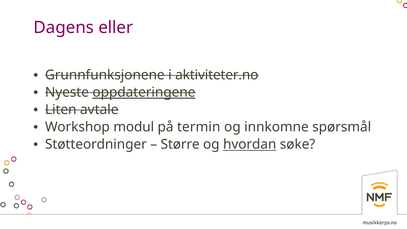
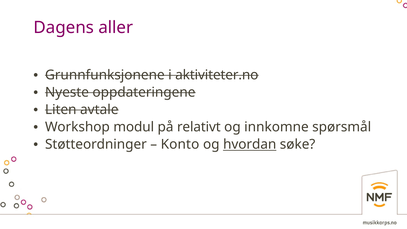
eller: eller -> aller (116, 28)
oppdateringene underline: present -> none (144, 92)
termin: termin -> relativt (199, 127)
Større: Større -> Konto (180, 144)
